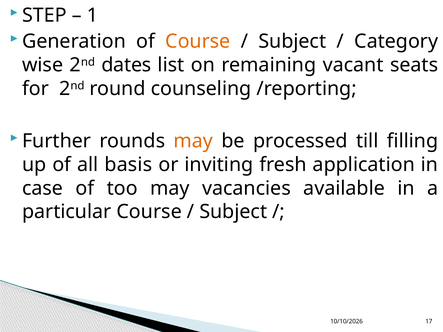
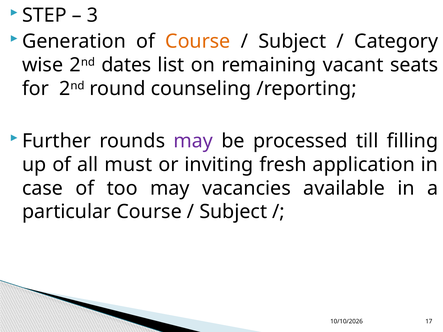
1: 1 -> 3 (92, 15)
may colour: orange -> purple (193, 141)
basis: basis -> must (128, 165)
